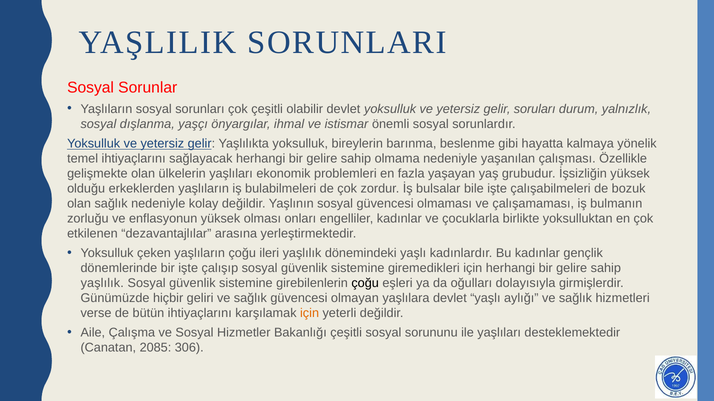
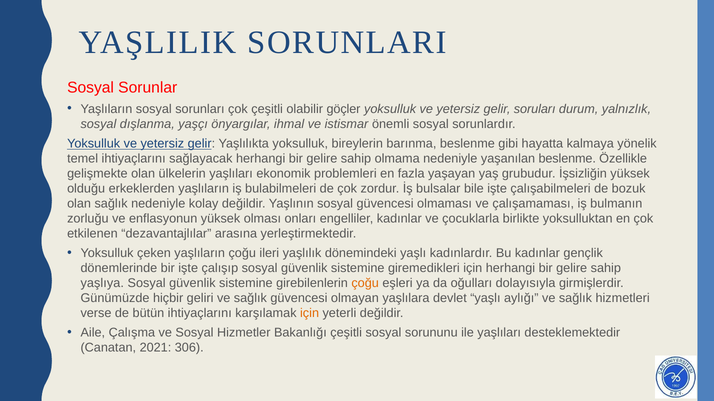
olabilir devlet: devlet -> göçler (343, 109)
yaşanılan çalışması: çalışması -> beslenme (567, 159)
yaşlılık: yaşlılık -> yaşlıya (102, 284)
çoğu colour: black -> orange (365, 284)
2085: 2085 -> 2021 (155, 348)
